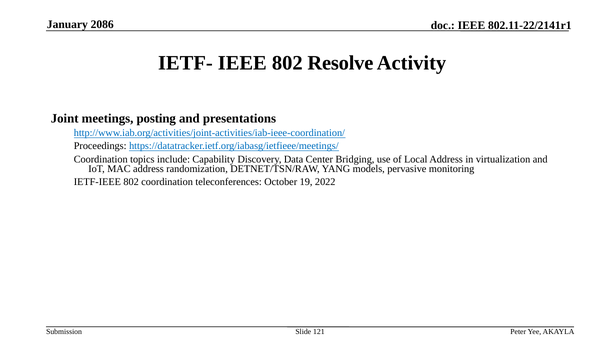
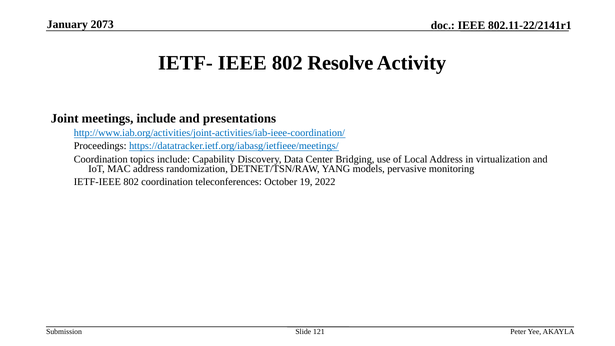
2086: 2086 -> 2073 (102, 24)
meetings posting: posting -> include (156, 119)
